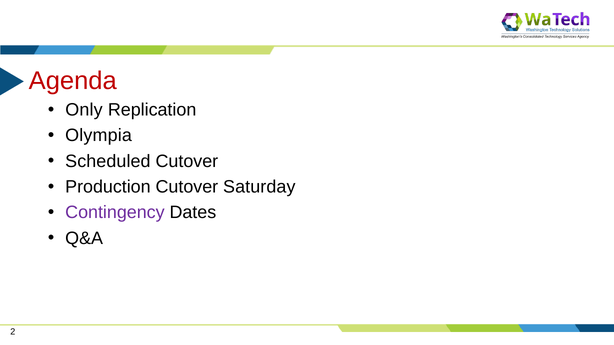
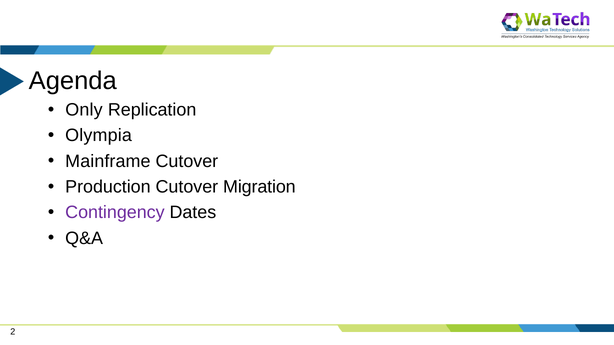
Agenda colour: red -> black (73, 81)
Scheduled: Scheduled -> Mainframe (108, 161)
Saturday: Saturday -> Migration (259, 187)
